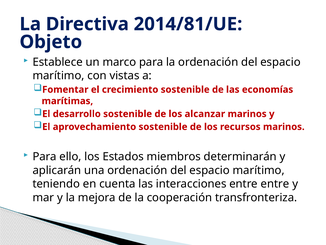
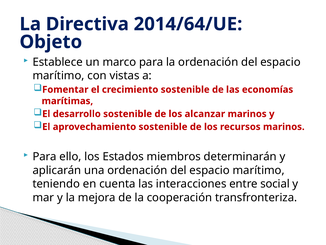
2014/81/UE: 2014/81/UE -> 2014/64/UE (188, 24)
entre entre: entre -> social (275, 184)
